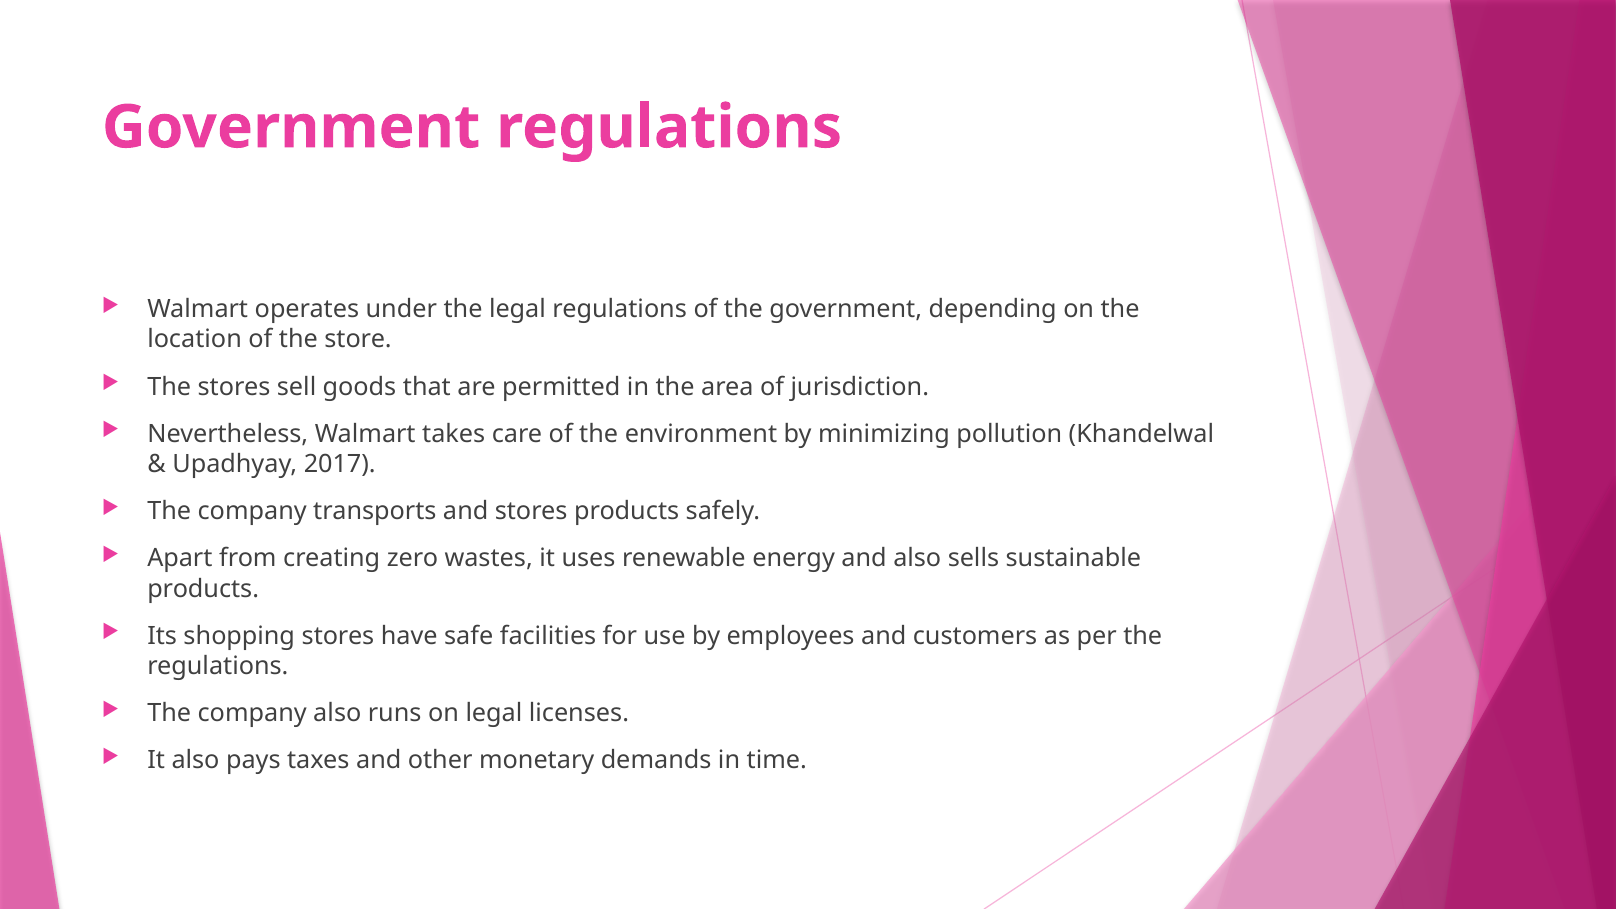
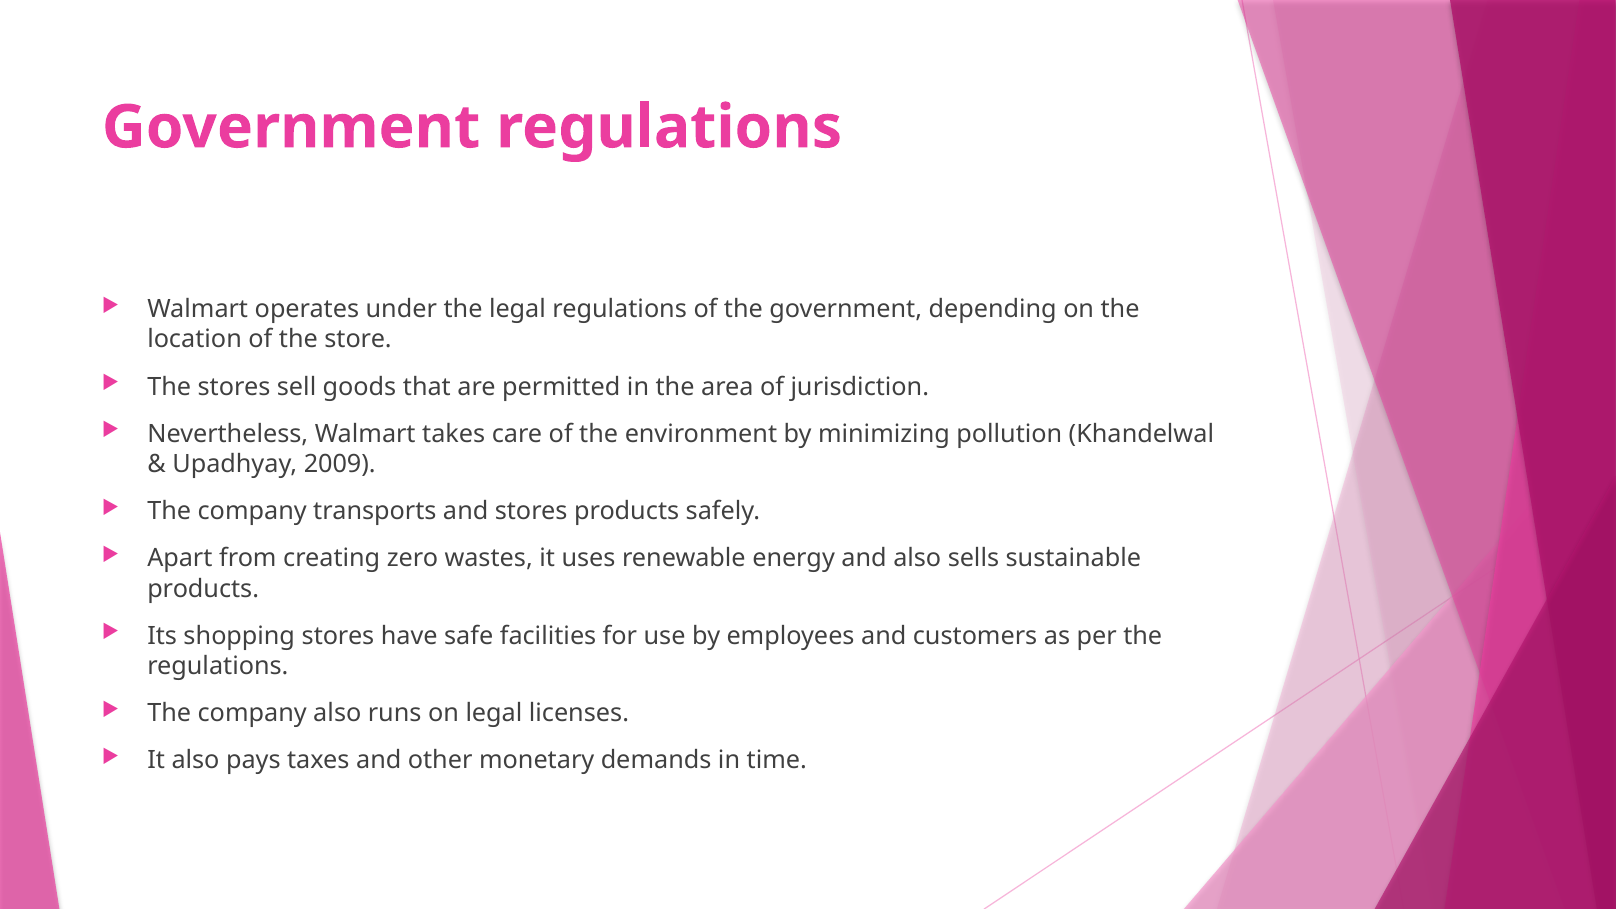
2017: 2017 -> 2009 (340, 464)
